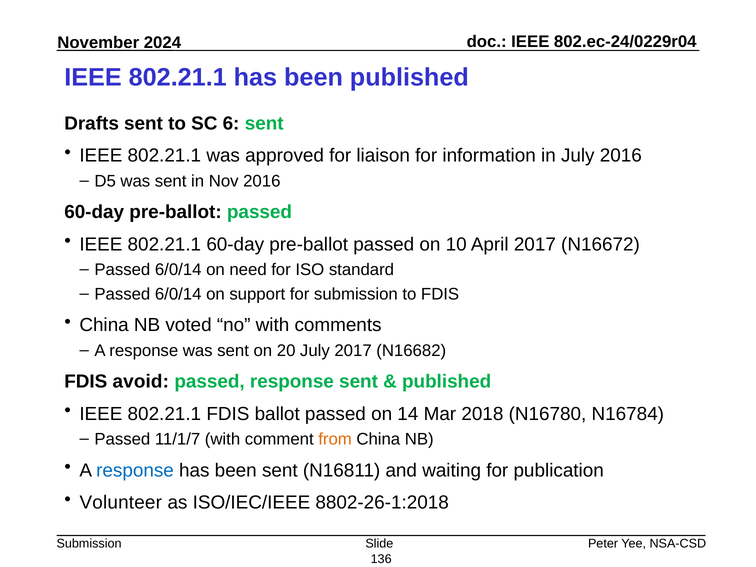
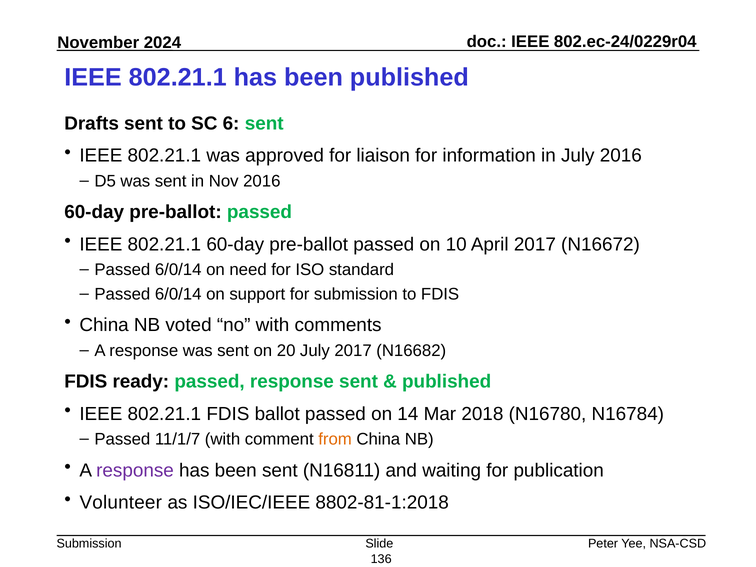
avoid: avoid -> ready (141, 382)
response colour: blue -> purple (135, 470)
8802-26-1:2018: 8802-26-1:2018 -> 8802-81-1:2018 (382, 502)
